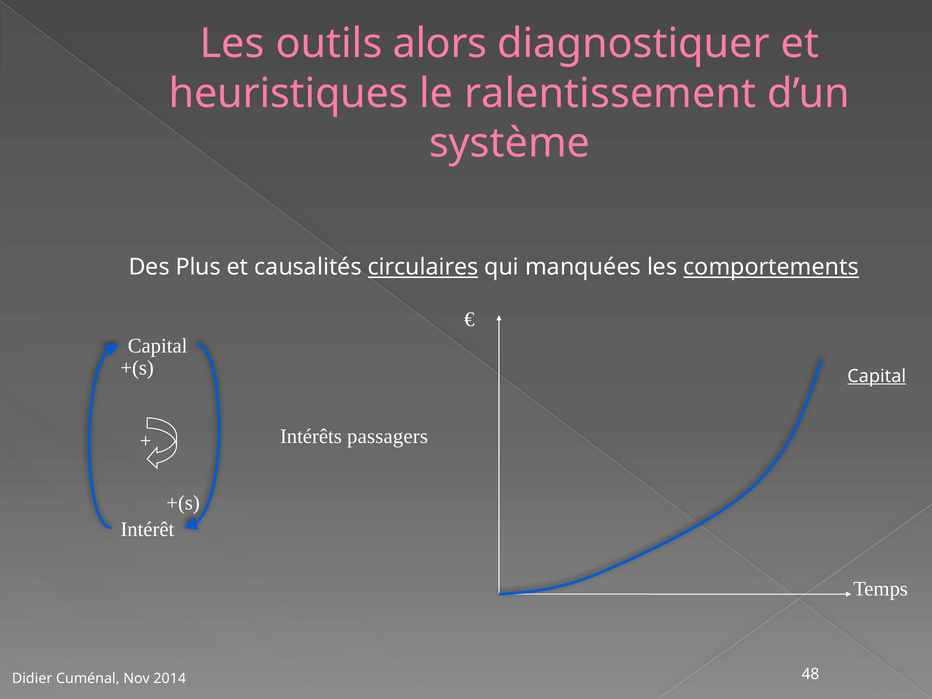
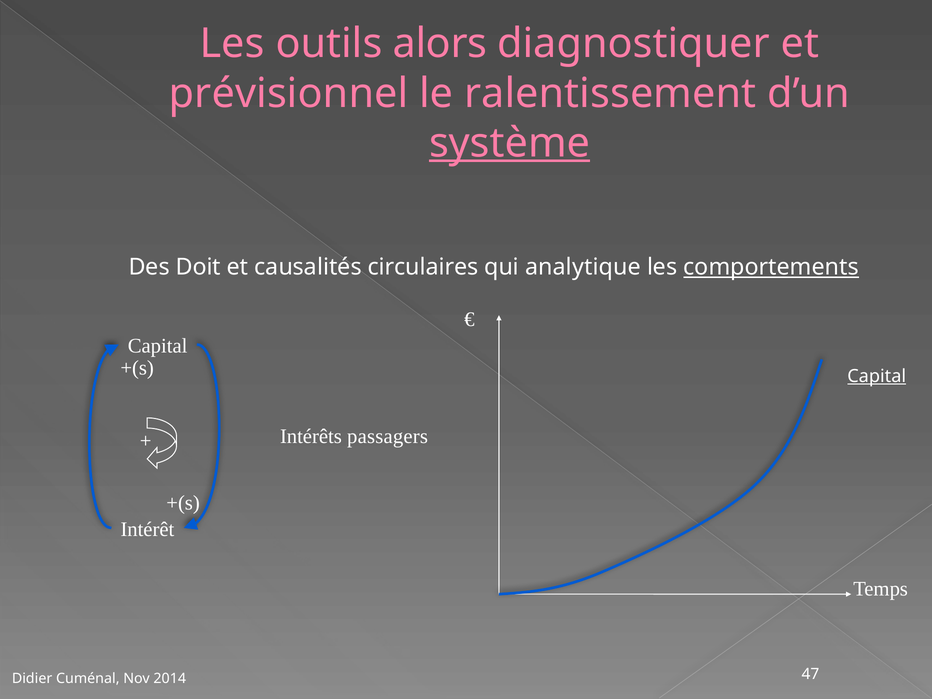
heuristiques: heuristiques -> prévisionnel (289, 93)
système underline: none -> present (510, 143)
Plus: Plus -> Doit (198, 267)
circulaires underline: present -> none (423, 267)
manquées: manquées -> analytique (583, 267)
48: 48 -> 47 (810, 674)
